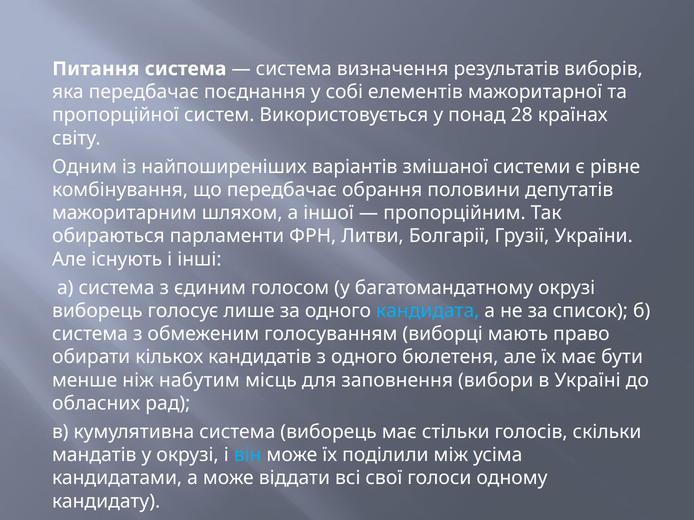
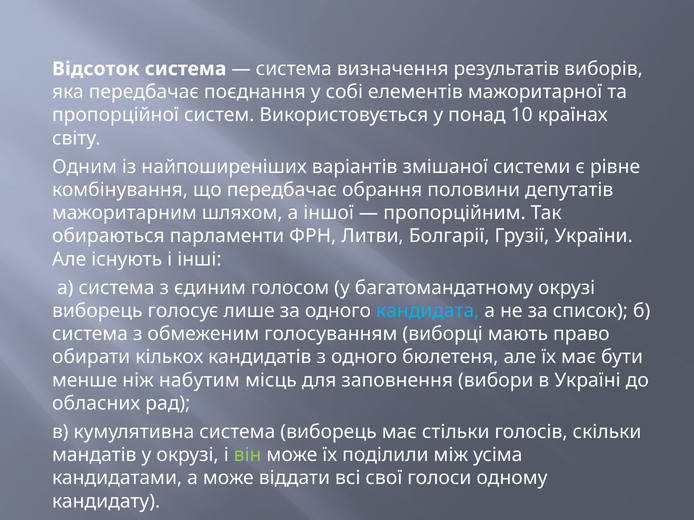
Питання: Питання -> Відсоток (96, 69)
28: 28 -> 10 (522, 115)
він colour: light blue -> light green (248, 455)
